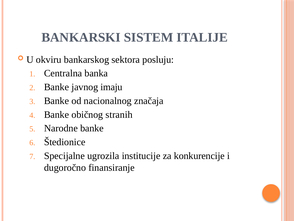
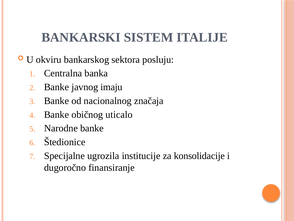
stranih: stranih -> uticalo (119, 114)
konkurencije: konkurencije -> konsolidacije (199, 155)
